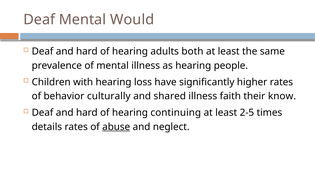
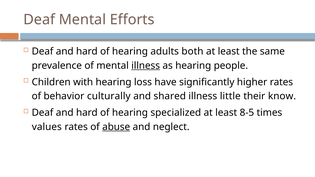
Would: Would -> Efforts (132, 20)
illness underline: none -> present (146, 66)
faith: faith -> little (230, 96)
continuing: continuing -> specialized (176, 113)
2-5: 2-5 -> 8-5 (247, 113)
details: details -> values (47, 127)
